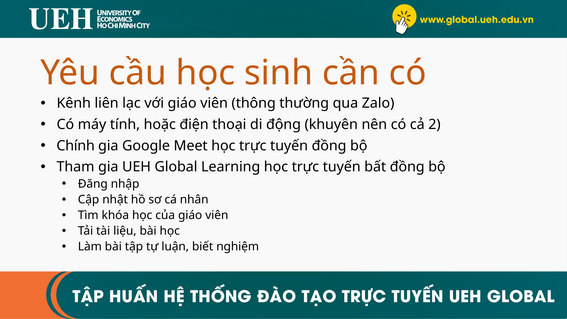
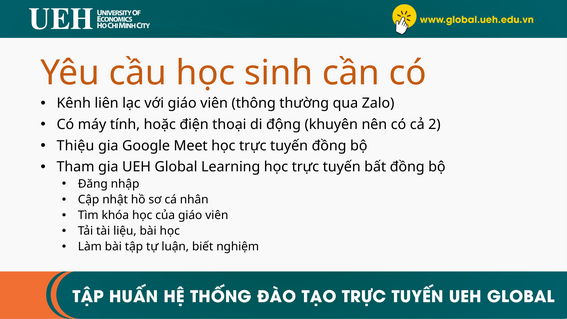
Chính: Chính -> Thiệu (75, 146)
